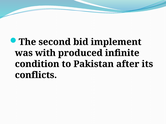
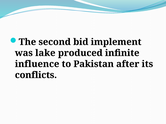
with: with -> lake (45, 53)
condition: condition -> influence (37, 64)
